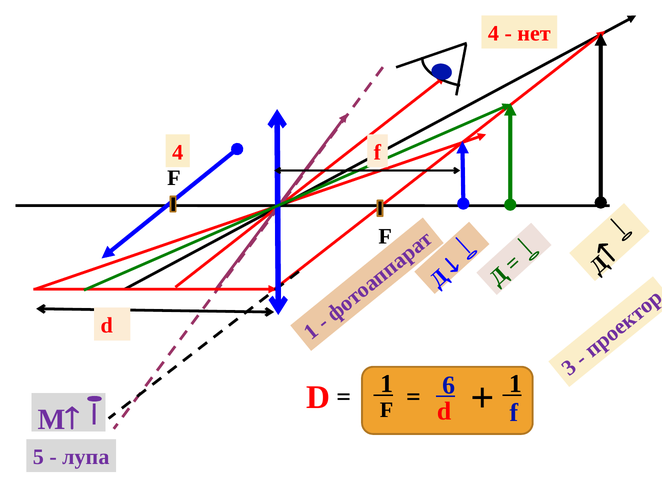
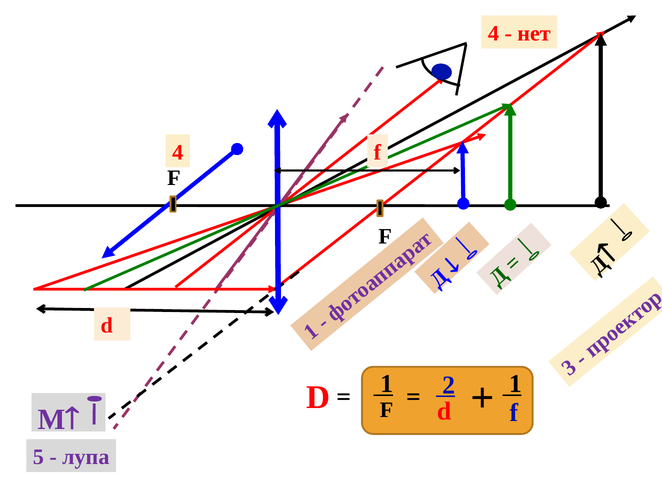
6: 6 -> 2 (449, 385)
